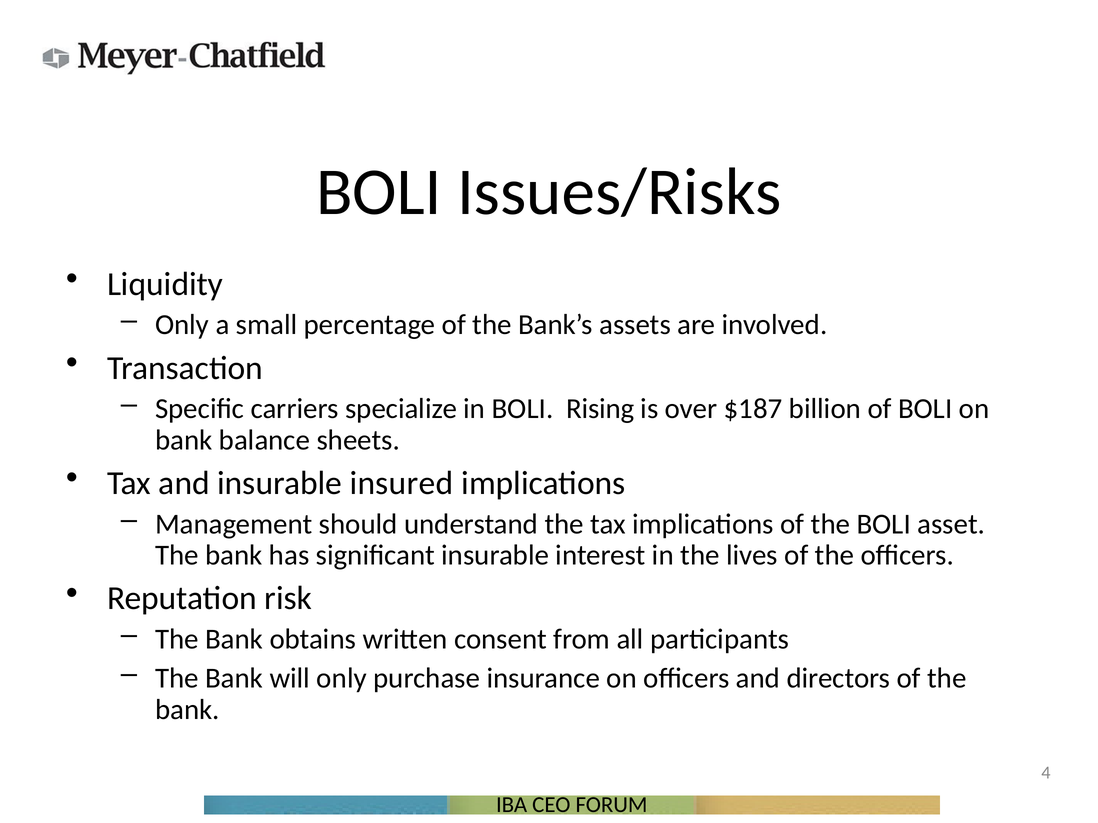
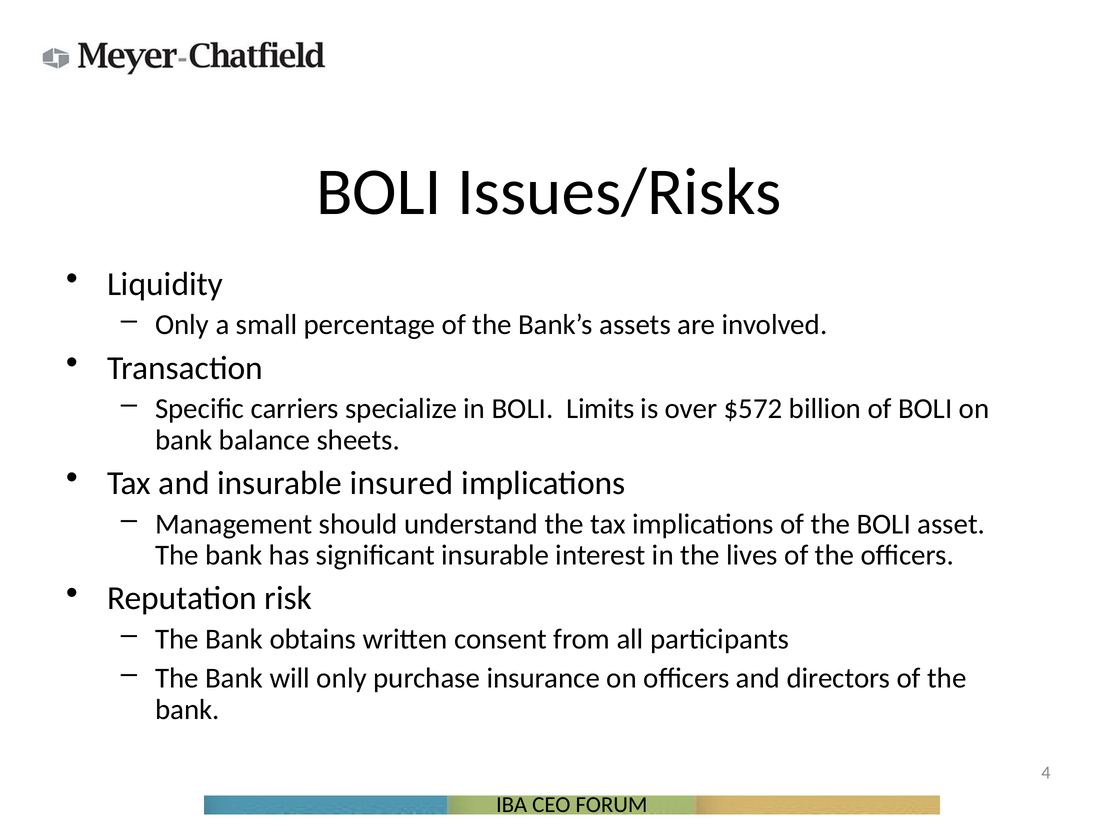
Rising: Rising -> Limits (600, 409)
$187: $187 -> $572 (753, 409)
